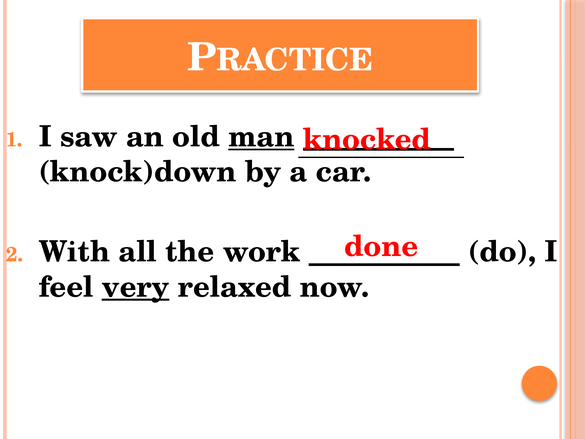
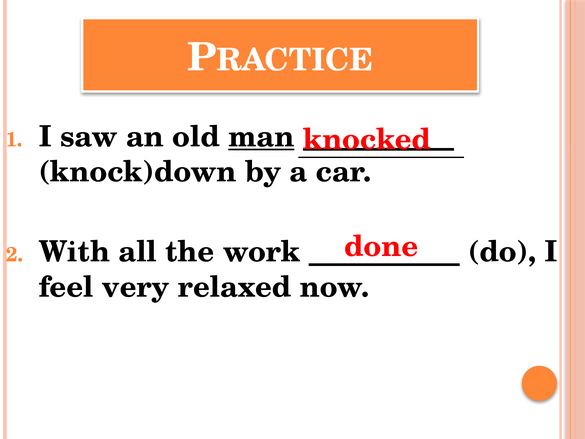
very underline: present -> none (136, 287)
